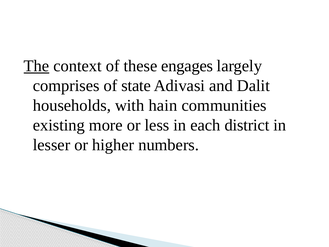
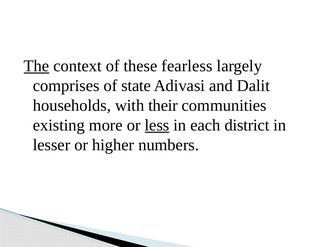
engages: engages -> fearless (187, 66)
hain: hain -> their (163, 105)
less underline: none -> present (157, 125)
